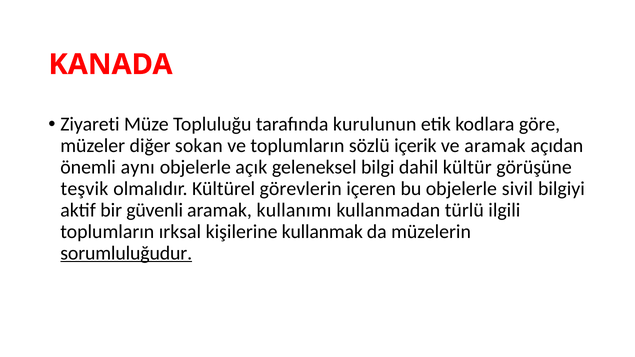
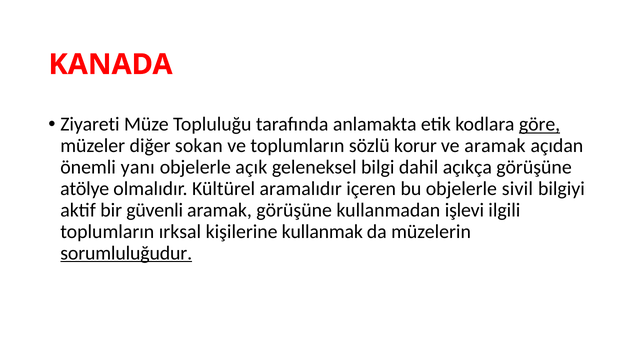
kurulunun: kurulunun -> anlamakta (375, 125)
göre underline: none -> present (540, 125)
içerik: içerik -> korur (415, 146)
aynı: aynı -> yanı (138, 167)
kültür: kültür -> açıkça (467, 167)
teşvik: teşvik -> atölye (85, 189)
görevlerin: görevlerin -> aramalıdır (301, 189)
aramak kullanımı: kullanımı -> görüşüne (294, 210)
türlü: türlü -> işlevi (464, 210)
